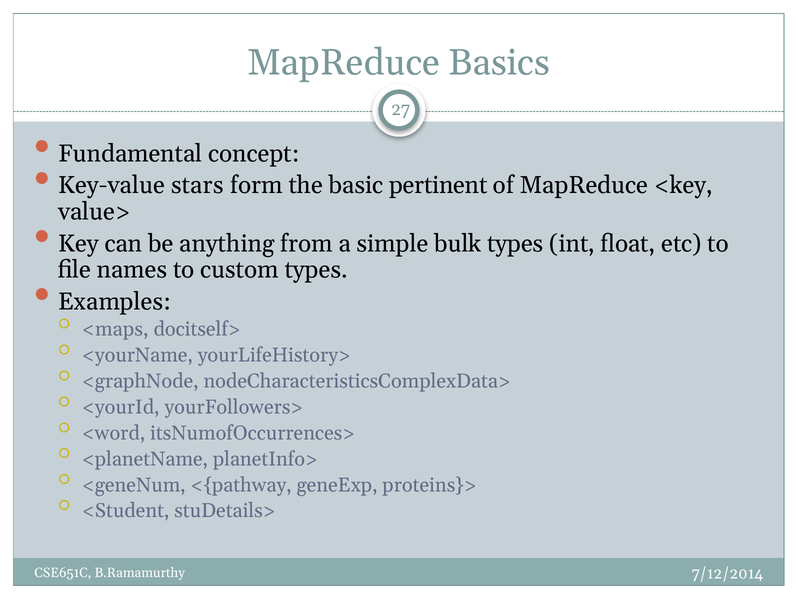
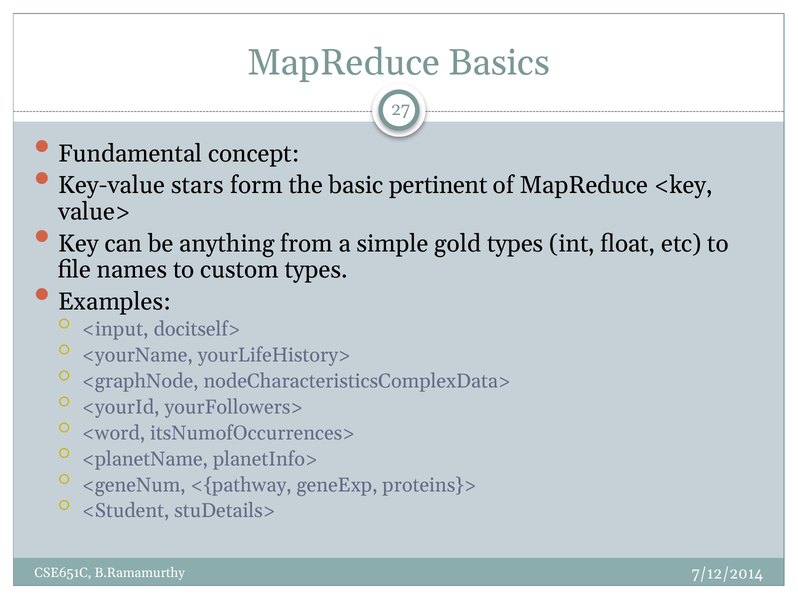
bulk: bulk -> gold (458, 243)
<maps: <maps -> <input (115, 329)
